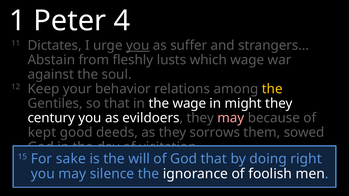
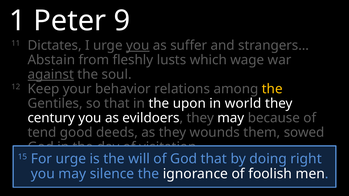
4: 4 -> 9 (122, 21)
against underline: none -> present (51, 75)
the wage: wage -> upon (189, 104)
might: might -> world (243, 104)
may colour: pink -> white (231, 118)
kept: kept -> tend (42, 133)
sorrows: sorrows -> wounds (215, 133)
For sake: sake -> urge (71, 159)
